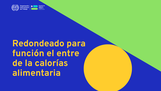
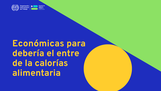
Redondeado: Redondeado -> Económicas (38, 43)
función: función -> debería (28, 53)
